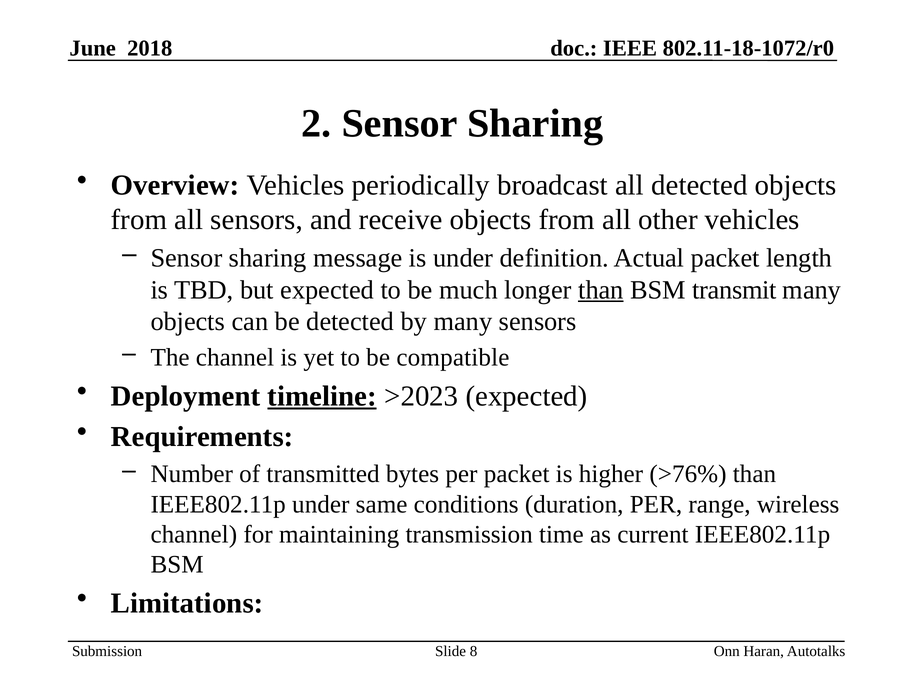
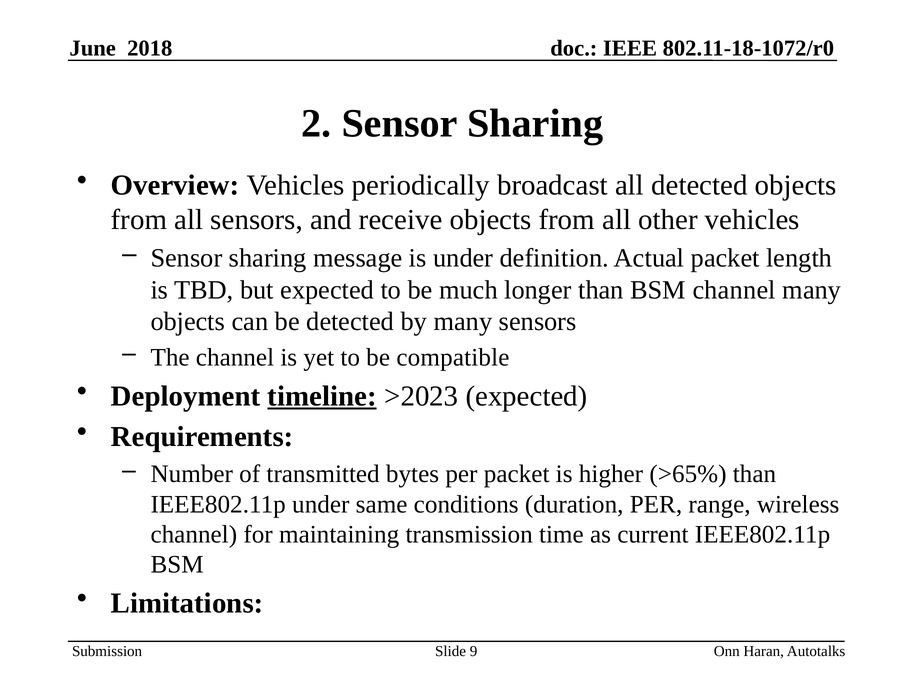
than underline: present -> none (601, 290)
BSM transmit: transmit -> channel (734, 290)
>76%: >76% -> >65% (688, 474)
8: 8 -> 9 (474, 651)
